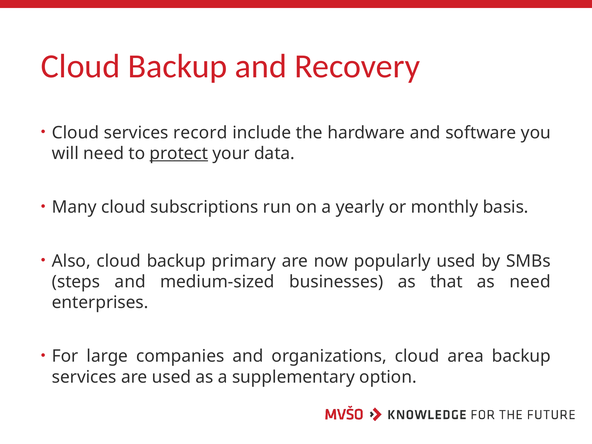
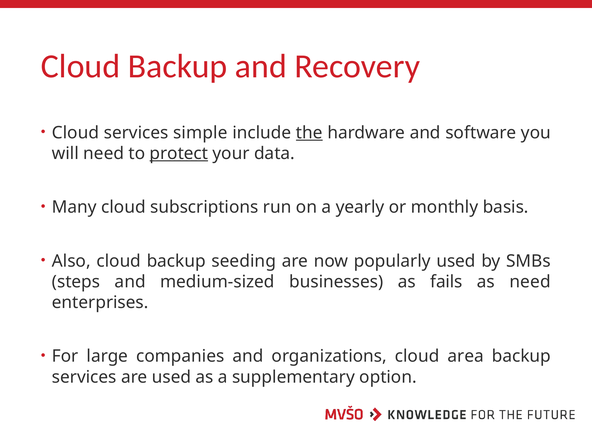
record: record -> simple (200, 133)
the underline: none -> present (309, 133)
primary: primary -> seeding (244, 261)
that: that -> fails (446, 282)
